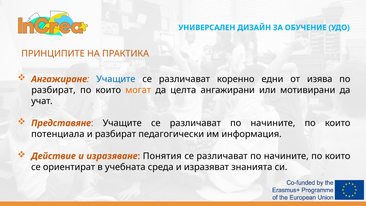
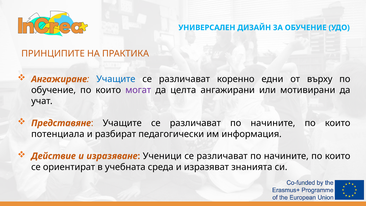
изява: изява -> върху (320, 79)
разбират: разбират -> обучение (54, 90)
могат colour: orange -> purple (138, 90)
Понятия: Понятия -> Ученици (162, 156)
